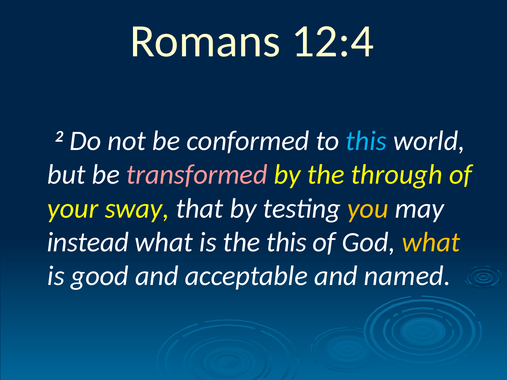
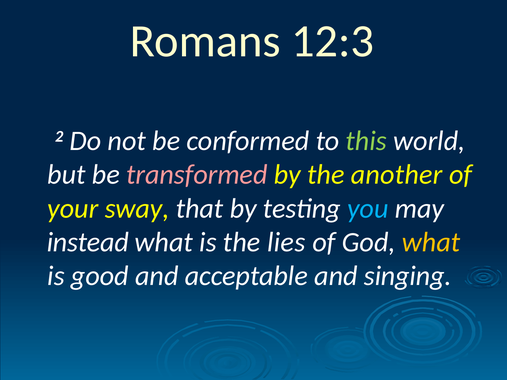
12:4: 12:4 -> 12:3 (333, 41)
this colour: light blue -> light green (366, 141)
through: through -> another (397, 175)
you colour: yellow -> light blue (368, 209)
the this: this -> lies (286, 242)
named: named -> singing (408, 276)
